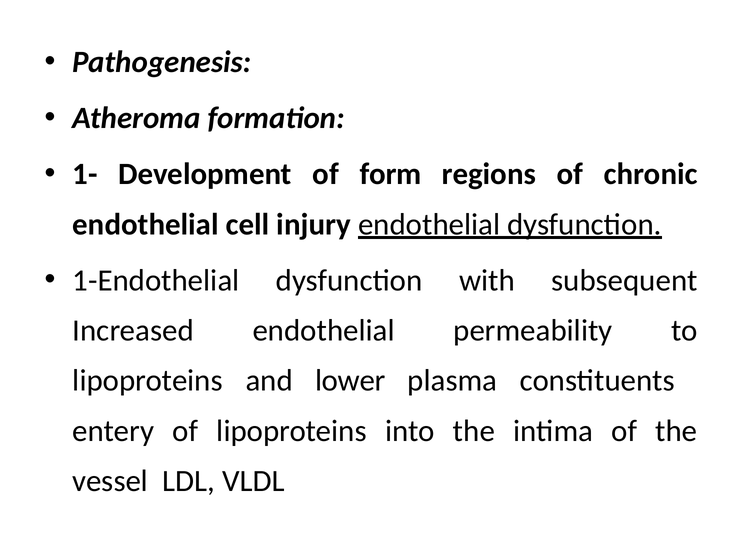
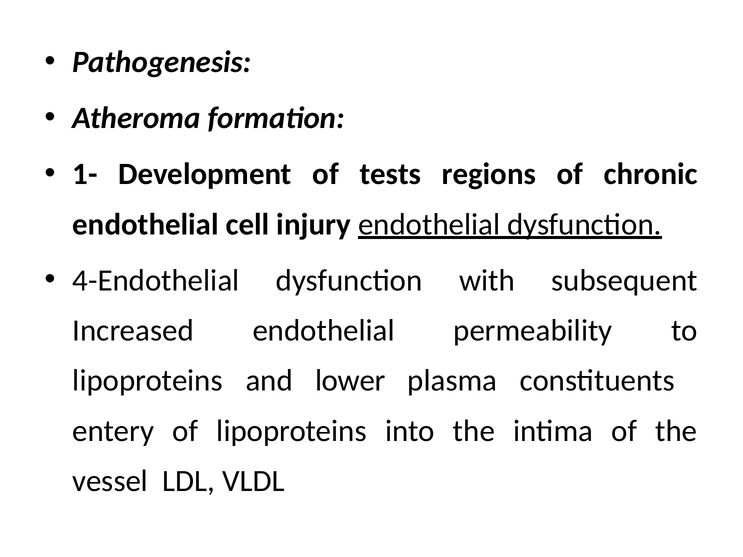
form: form -> tests (390, 174)
1-Endothelial: 1-Endothelial -> 4-Endothelial (156, 281)
